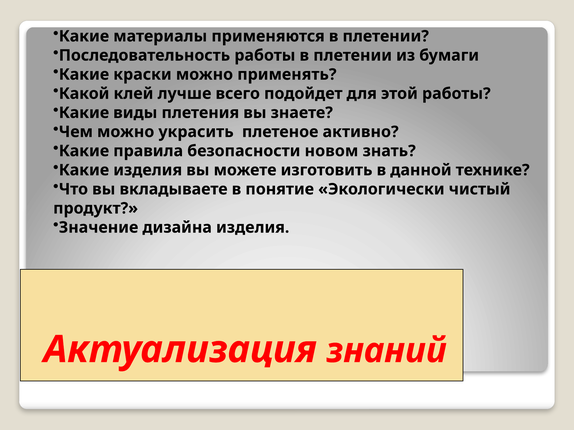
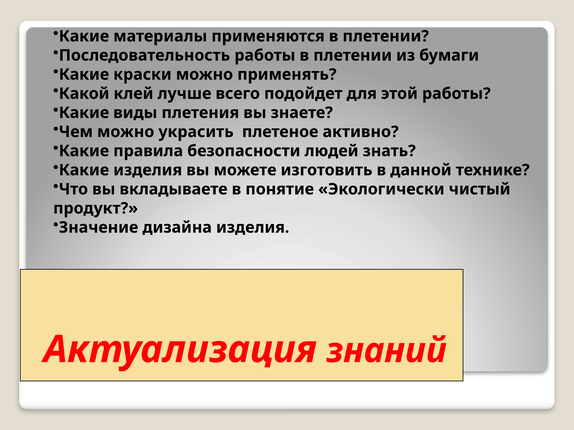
новом: новом -> людей (332, 151)
